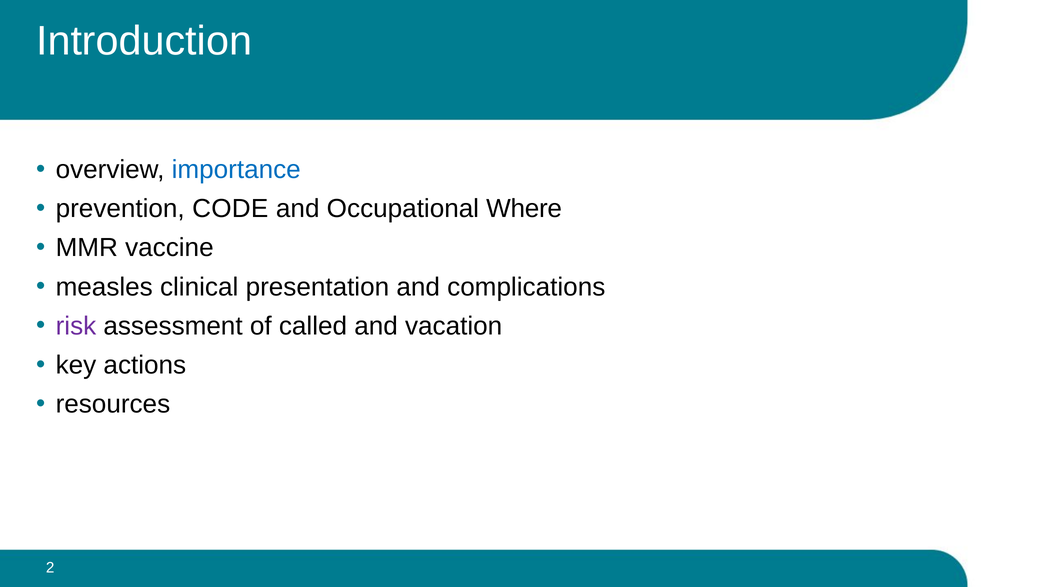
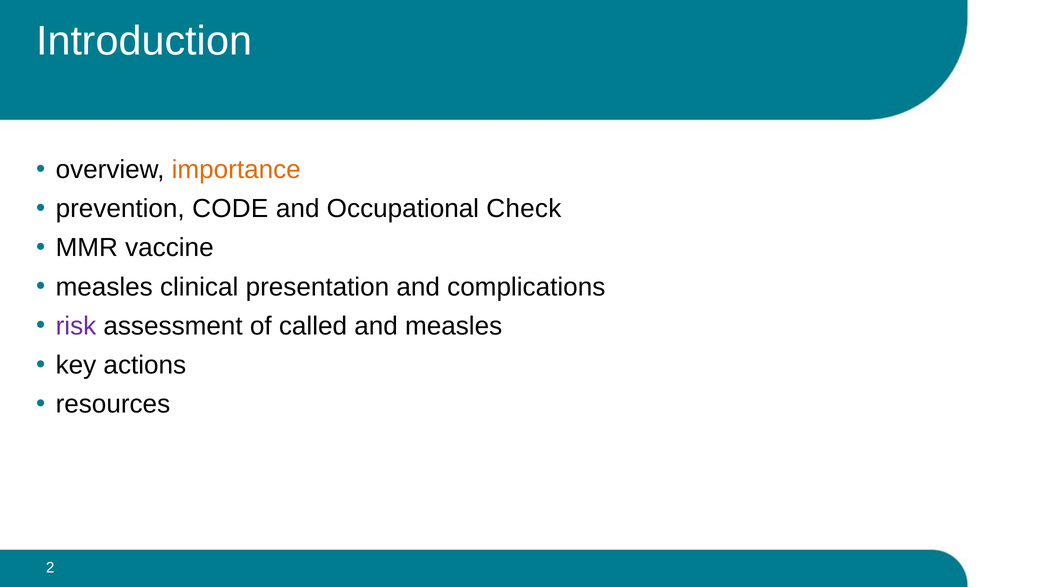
importance colour: blue -> orange (236, 170)
Where: Where -> Check (524, 209)
and vacation: vacation -> measles (454, 326)
